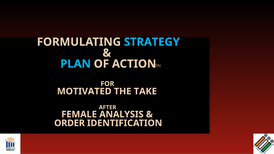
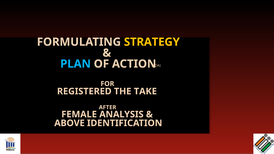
STRATEGY colour: light blue -> yellow (152, 42)
MOTIVATED: MOTIVATED -> REGISTERED (84, 91)
ORDER: ORDER -> ABOVE (69, 123)
